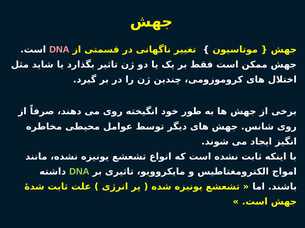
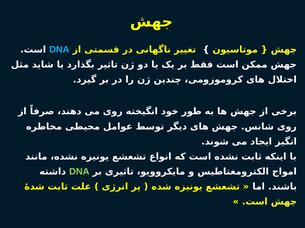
DNA colour: pink -> light blue (59, 50)
